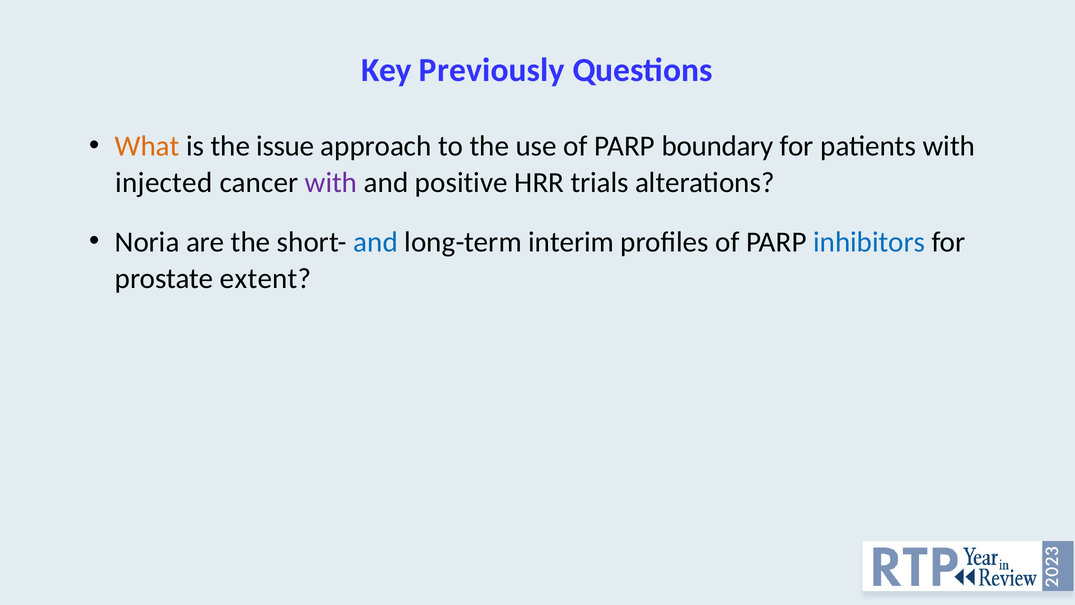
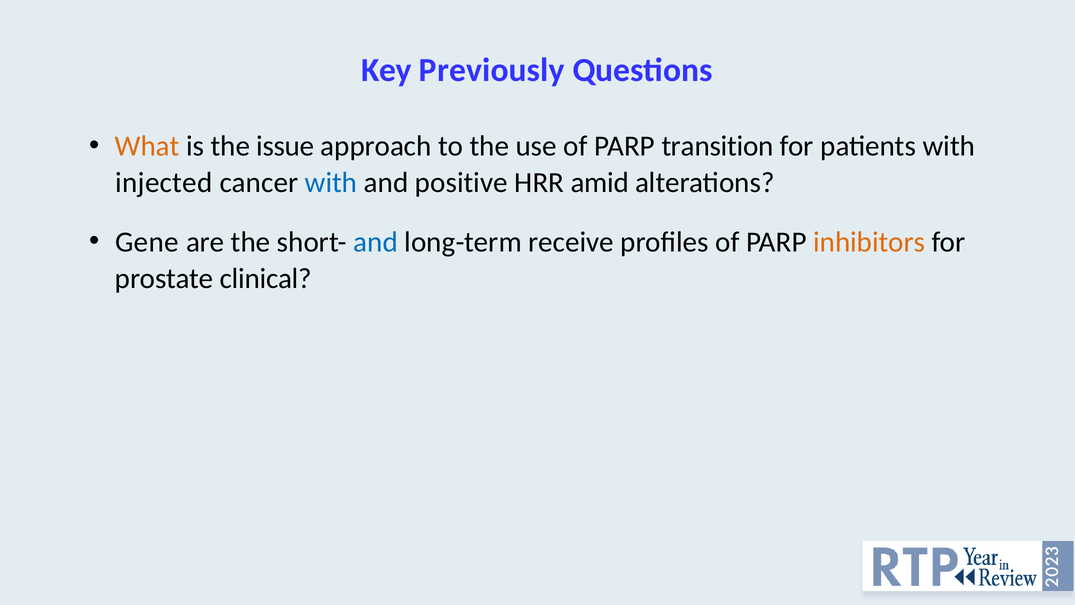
boundary: boundary -> transition (718, 146)
with colour: purple -> blue (331, 183)
trials: trials -> amid (600, 183)
Noria: Noria -> Gene (147, 242)
interim: interim -> receive (571, 242)
inhibitors colour: blue -> orange (869, 242)
extent: extent -> clinical (266, 278)
